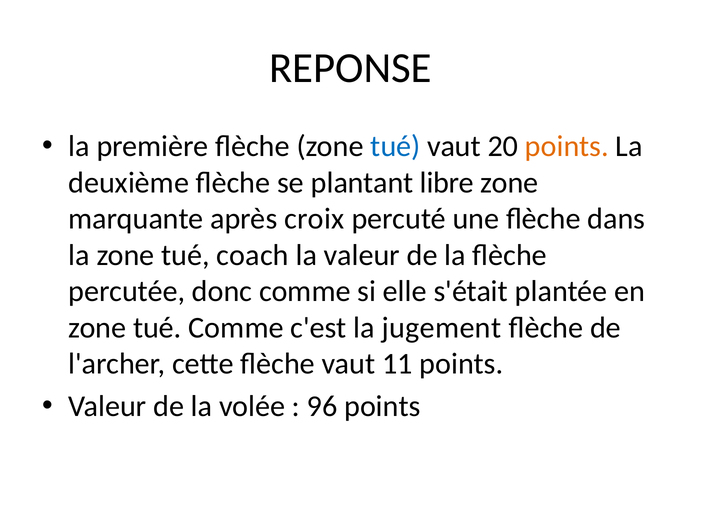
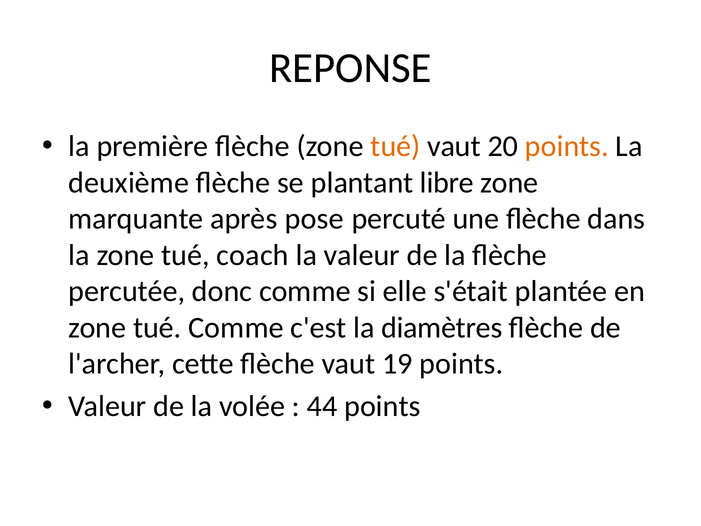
tué colour: blue -> orange (396, 146)
croix: croix -> pose (314, 219)
jugement: jugement -> diamètres (442, 328)
11: 11 -> 19 (397, 364)
96: 96 -> 44 (322, 406)
